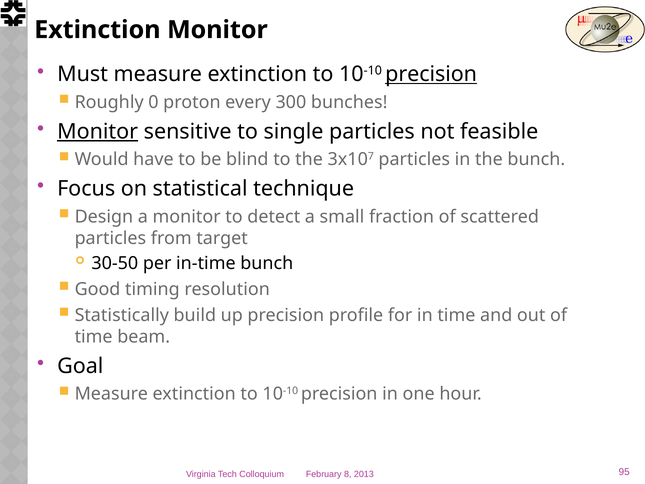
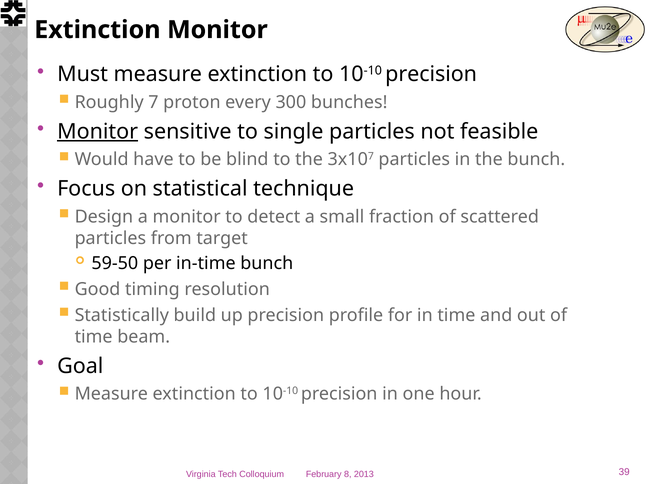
precision underline: present -> none (431, 74)
0: 0 -> 7 (153, 102)
30-50: 30-50 -> 59-50 (115, 263)
95: 95 -> 39 (624, 472)
